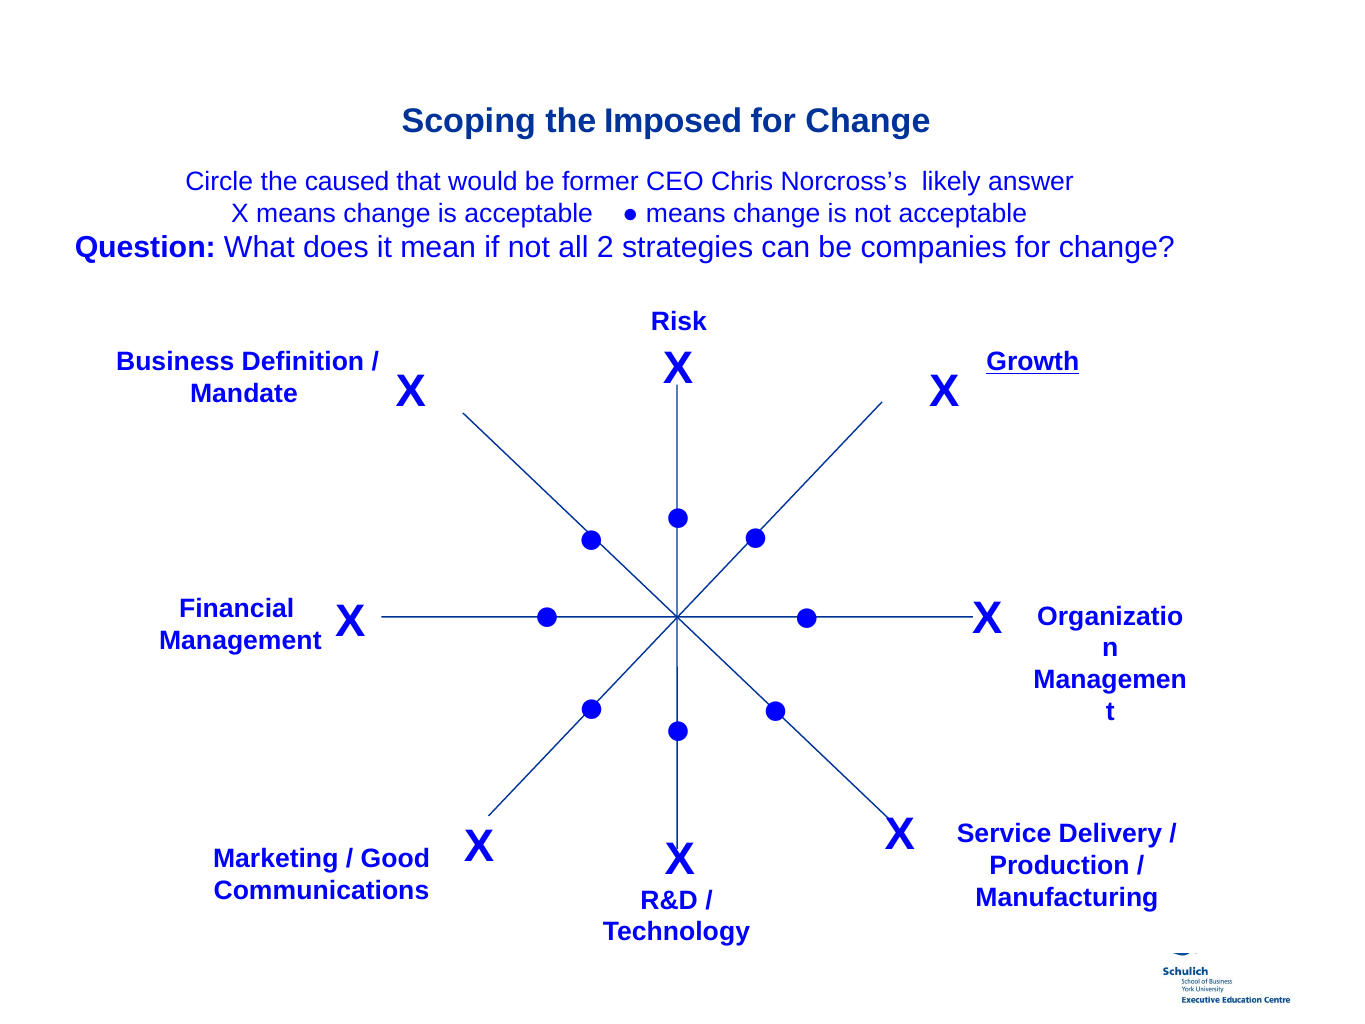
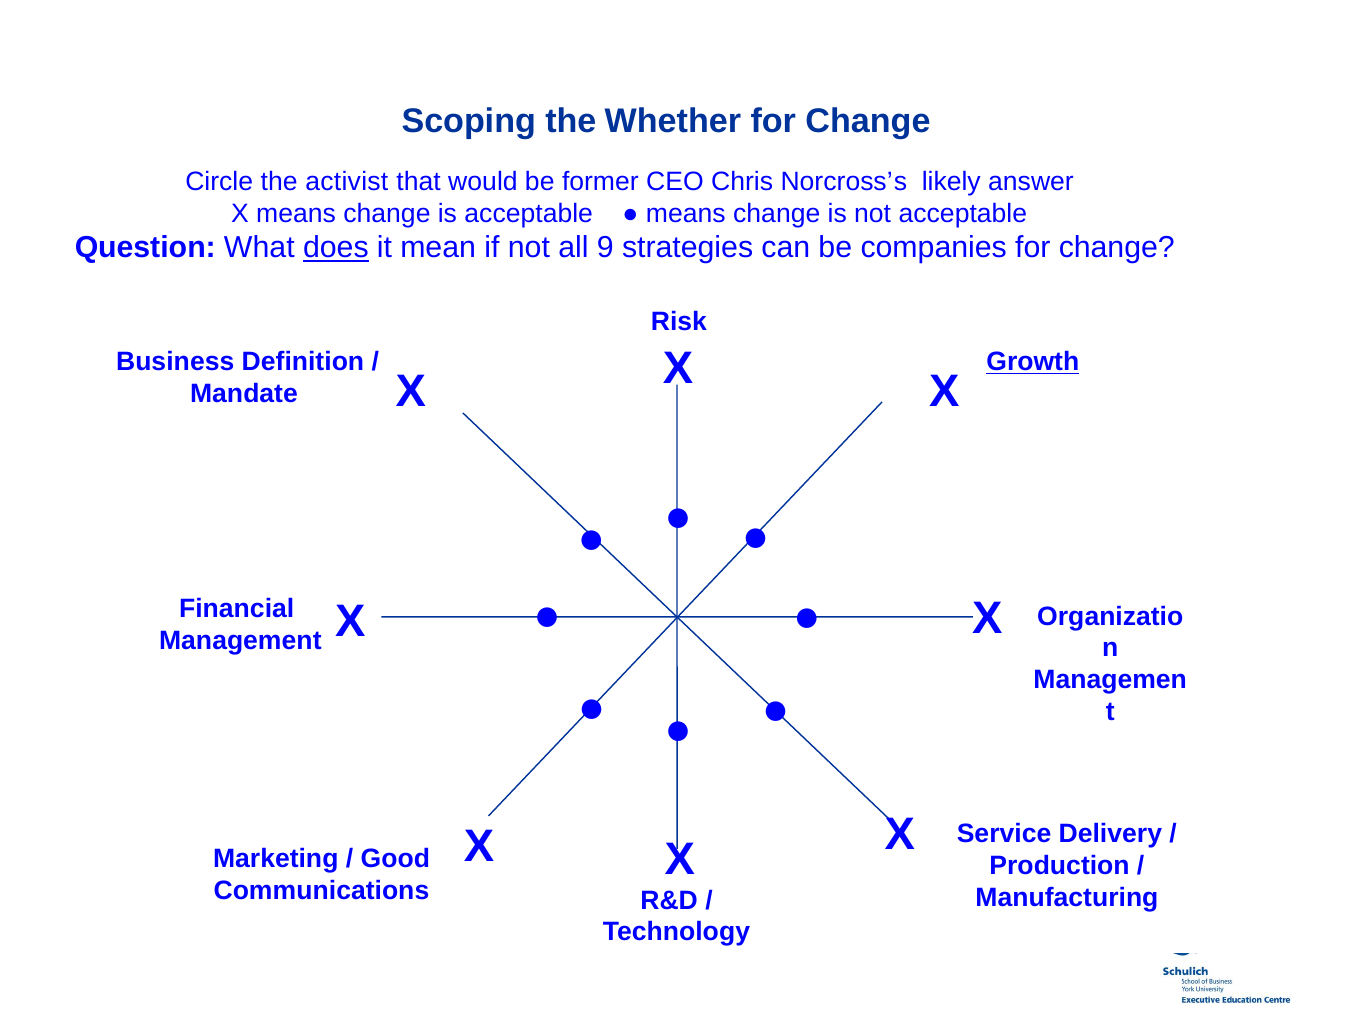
Imposed: Imposed -> Whether (673, 121)
caused: caused -> activist (347, 182)
does underline: none -> present (336, 248)
2: 2 -> 9 (605, 248)
